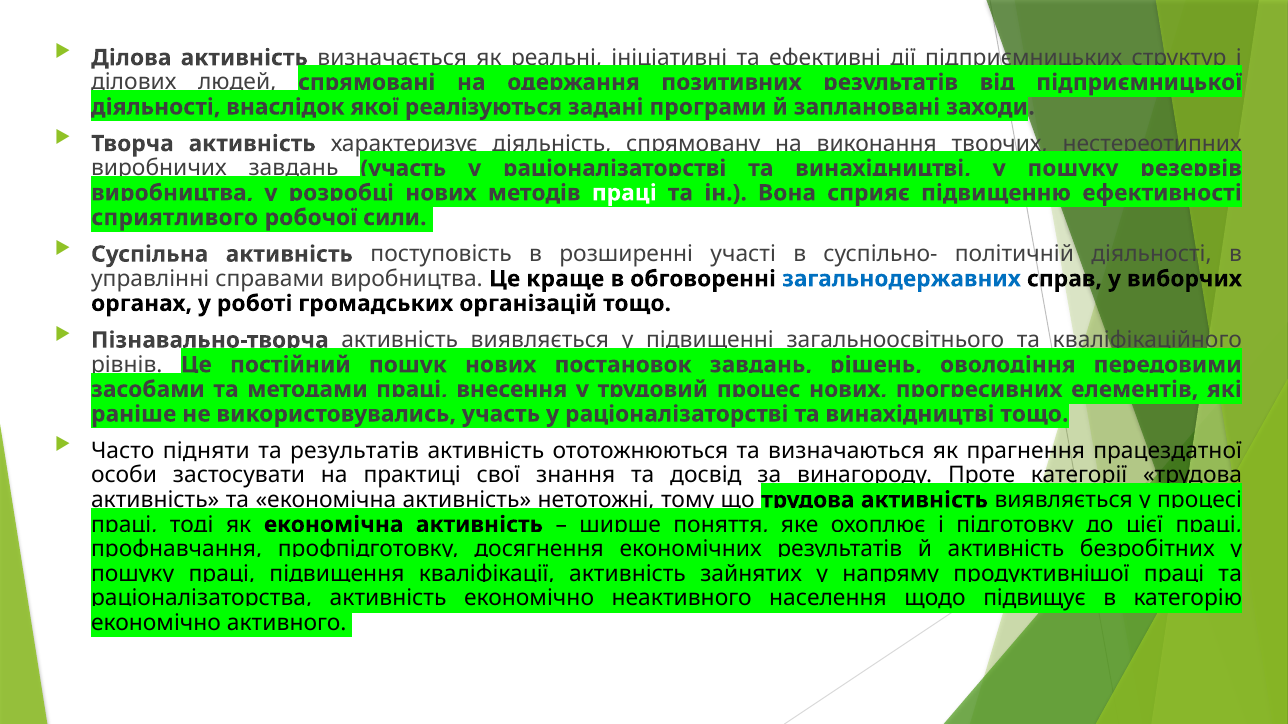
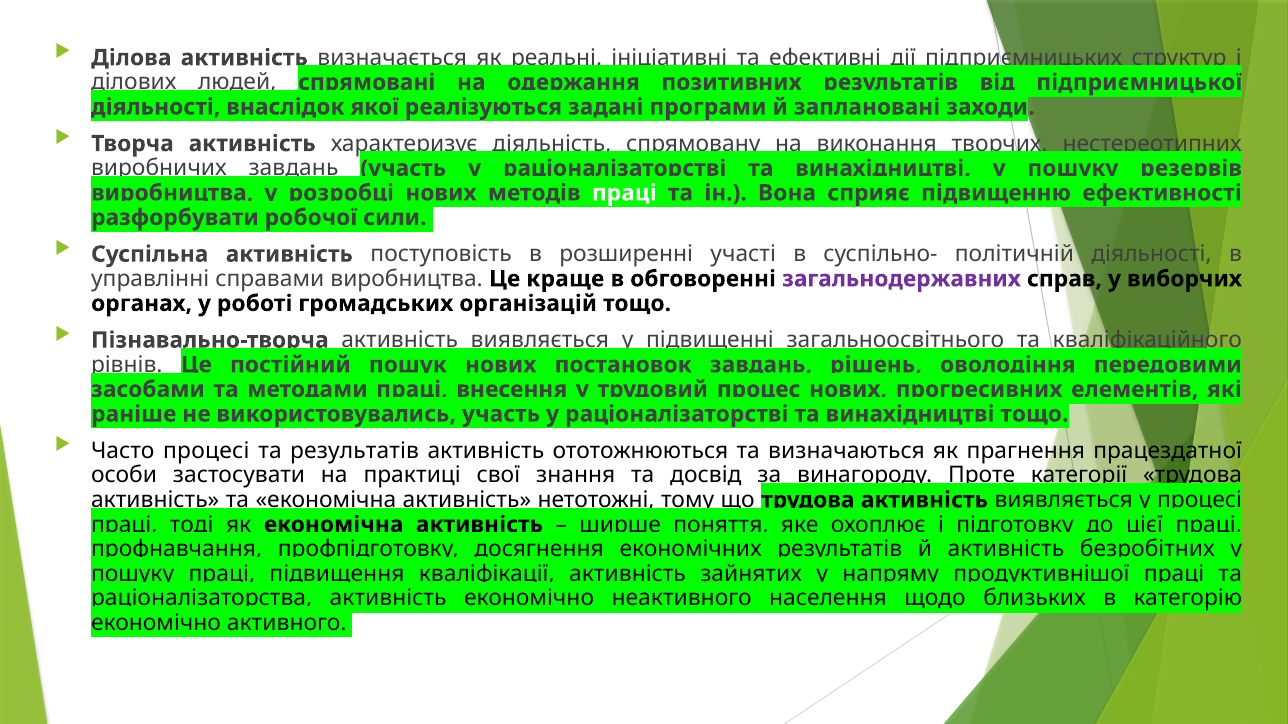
сприятливого: сприятливого -> разфорбувати (175, 218)
загальнодержавних colour: blue -> purple (902, 279)
Часто підняти: підняти -> процесі (206, 451)
підвищує: підвищує -> близьких (1035, 599)
